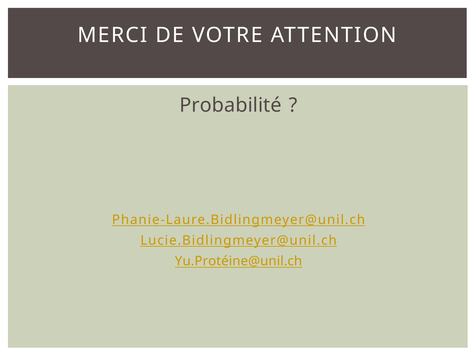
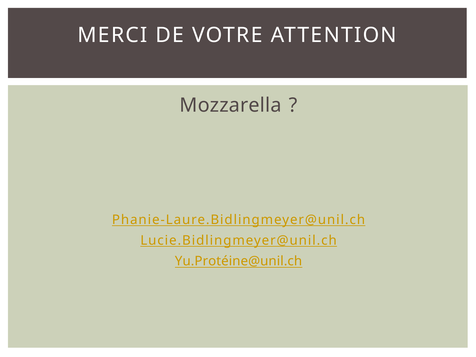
Probabilité: Probabilité -> Mozzarella (231, 105)
